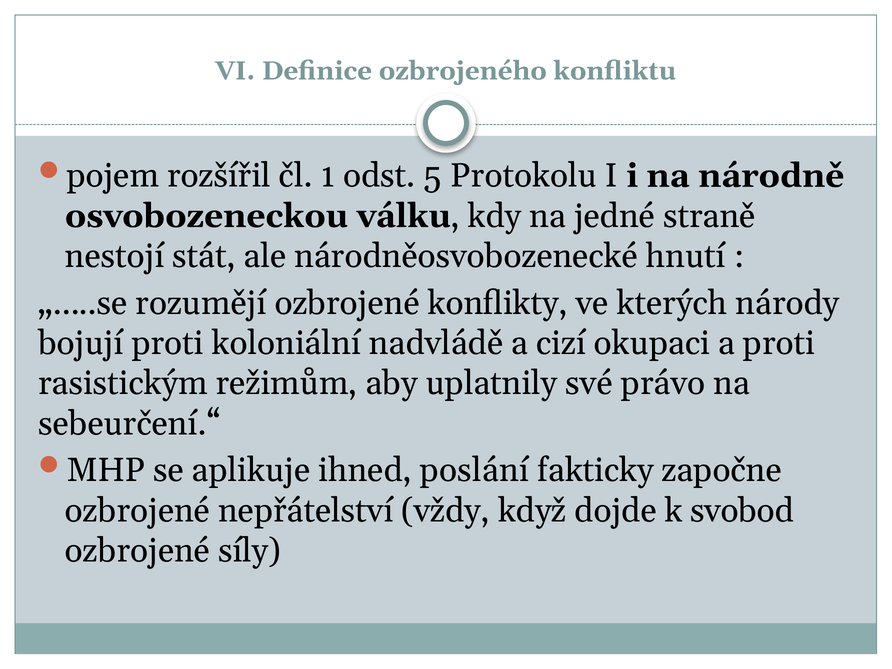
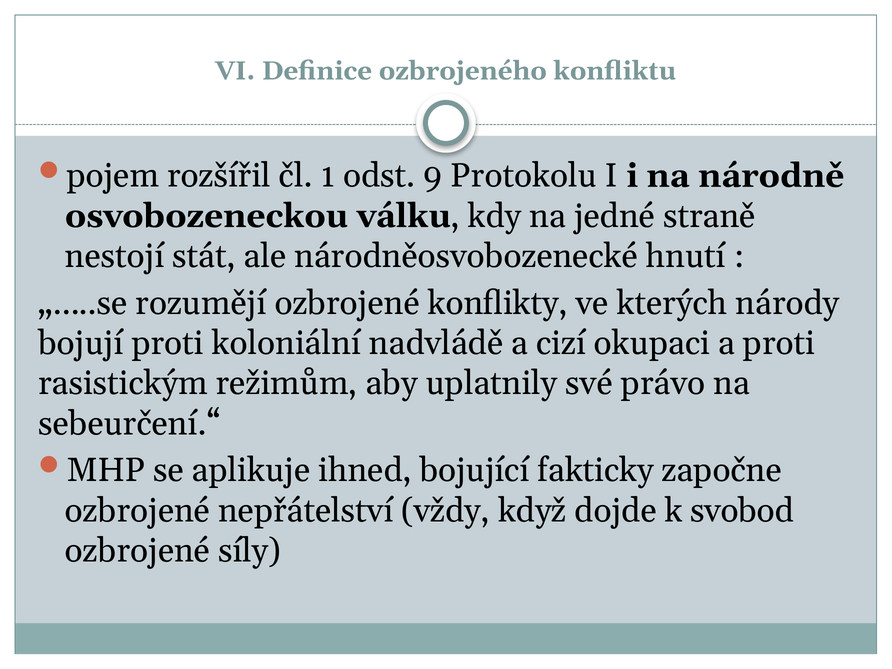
5: 5 -> 9 (433, 176)
poslání: poslání -> bojující (475, 470)
